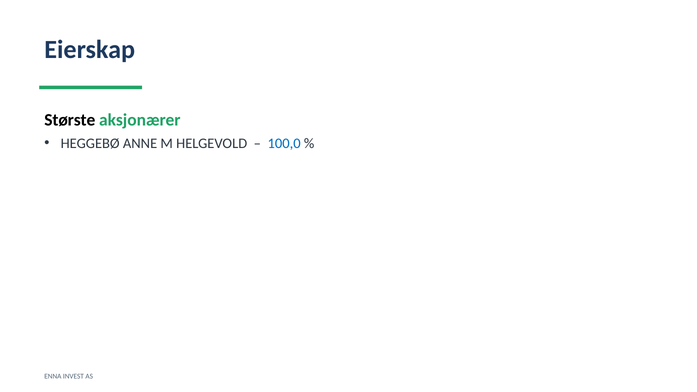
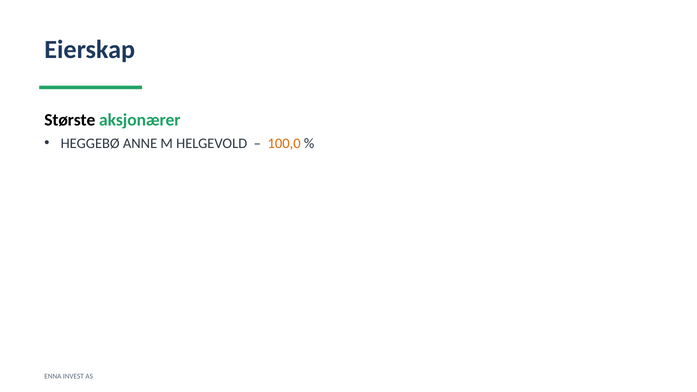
100,0 colour: blue -> orange (284, 143)
